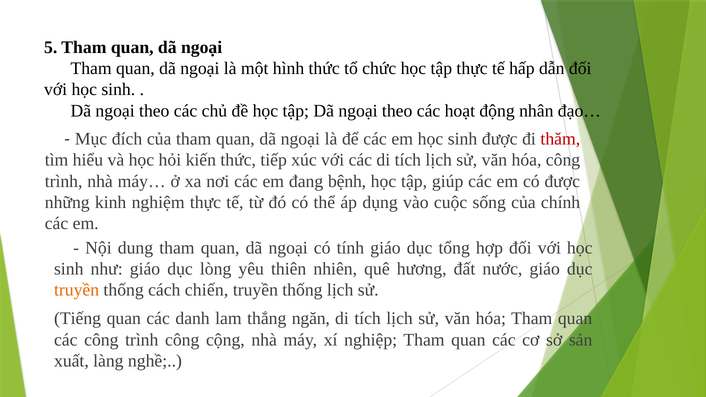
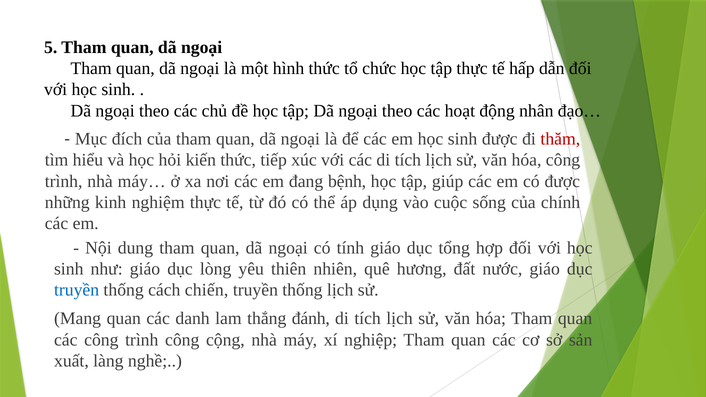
truyền colour: orange -> blue (77, 290)
Tiếng: Tiếng -> Mang (78, 319)
ngăn: ngăn -> đánh (311, 319)
